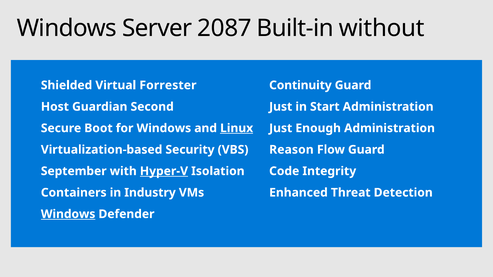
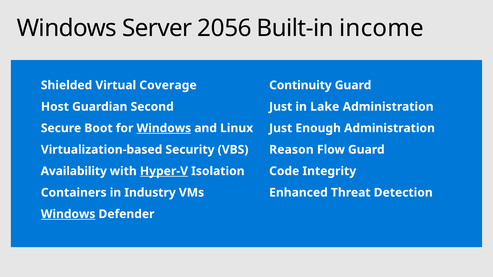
2087: 2087 -> 2056 (224, 28)
without: without -> income (382, 28)
Forrester: Forrester -> Coverage (168, 85)
Start: Start -> Lake (325, 107)
Windows underline: none -> present (164, 128)
Linux underline: present -> none (237, 128)
September: September -> Availability (74, 171)
